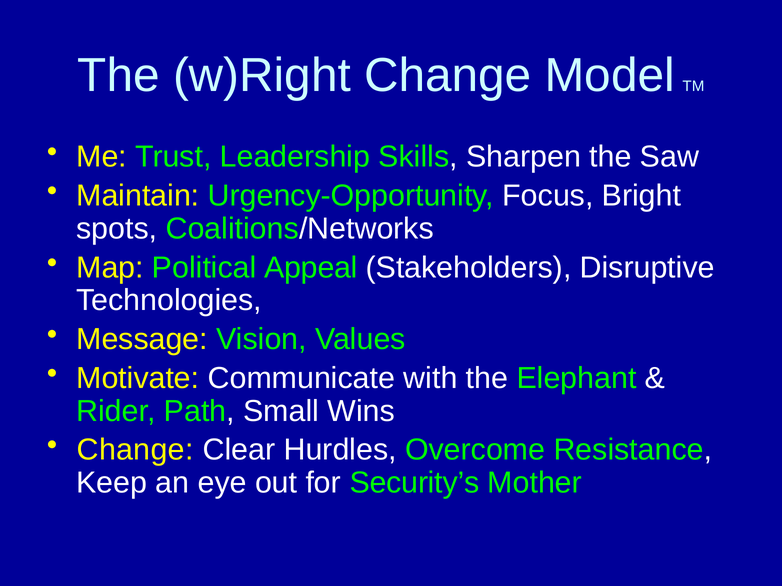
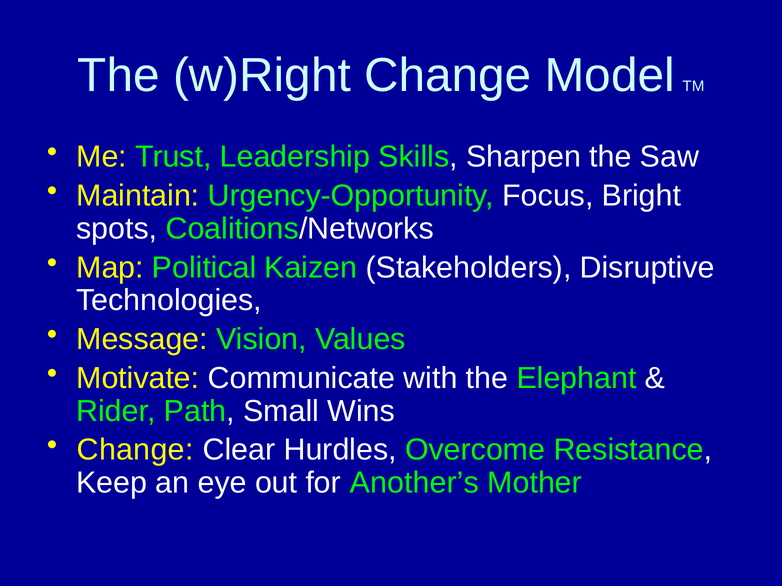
Appeal: Appeal -> Kaizen (311, 268)
Security’s: Security’s -> Another’s (414, 483)
